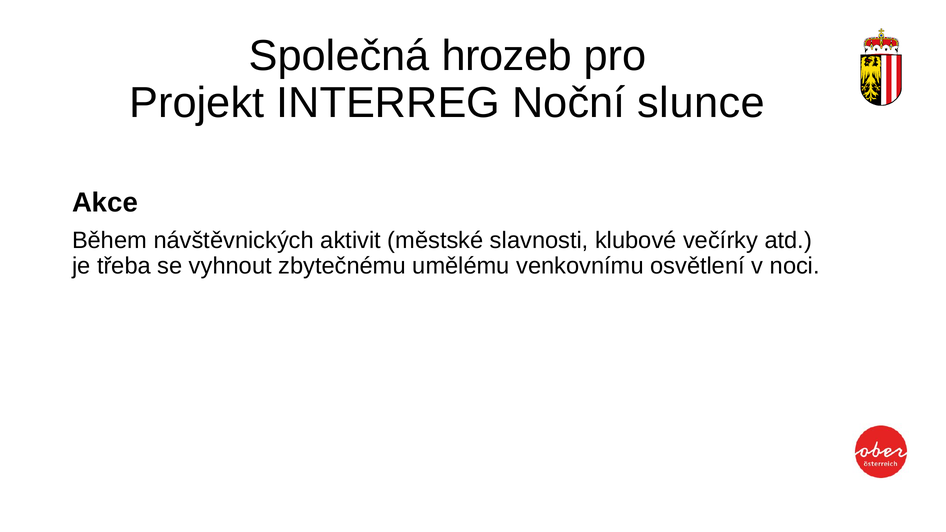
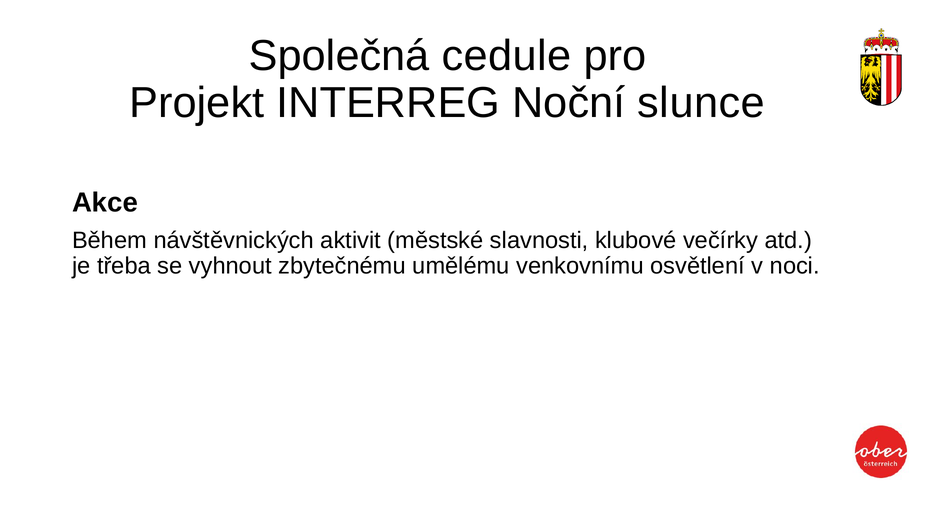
hrozeb: hrozeb -> cedule (506, 56)
